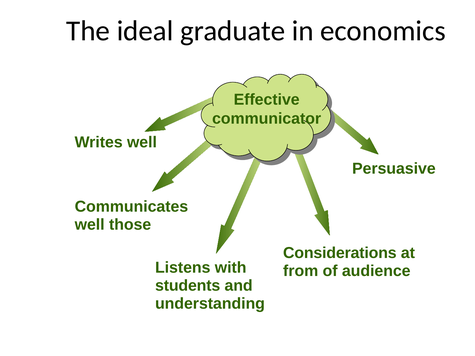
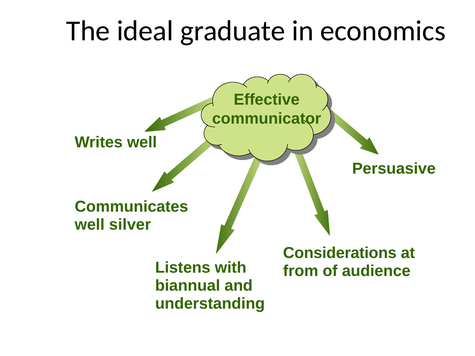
those: those -> silver (130, 225)
students: students -> biannual (188, 286)
